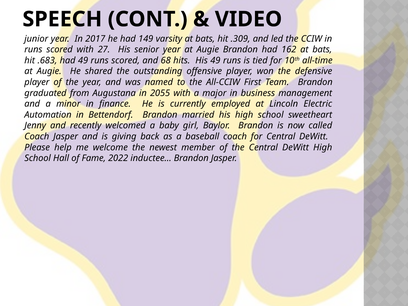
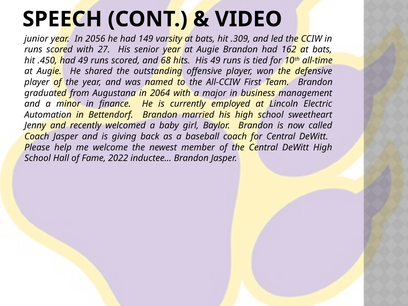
2017: 2017 -> 2056 (95, 39)
.683: .683 -> .450 (47, 60)
2055: 2055 -> 2064 (160, 93)
